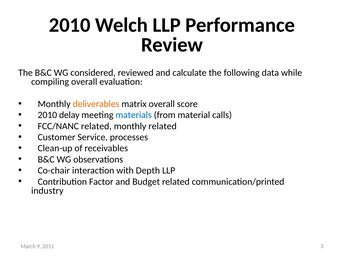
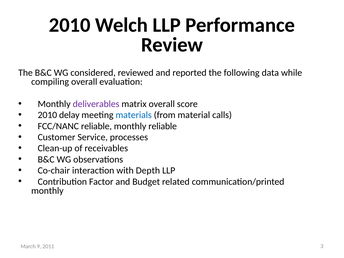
calculate: calculate -> reported (190, 73)
deliverables colour: orange -> purple (96, 104)
FCC/NANC related: related -> reliable (96, 126)
monthly related: related -> reliable (163, 126)
industry: industry -> monthly (47, 191)
